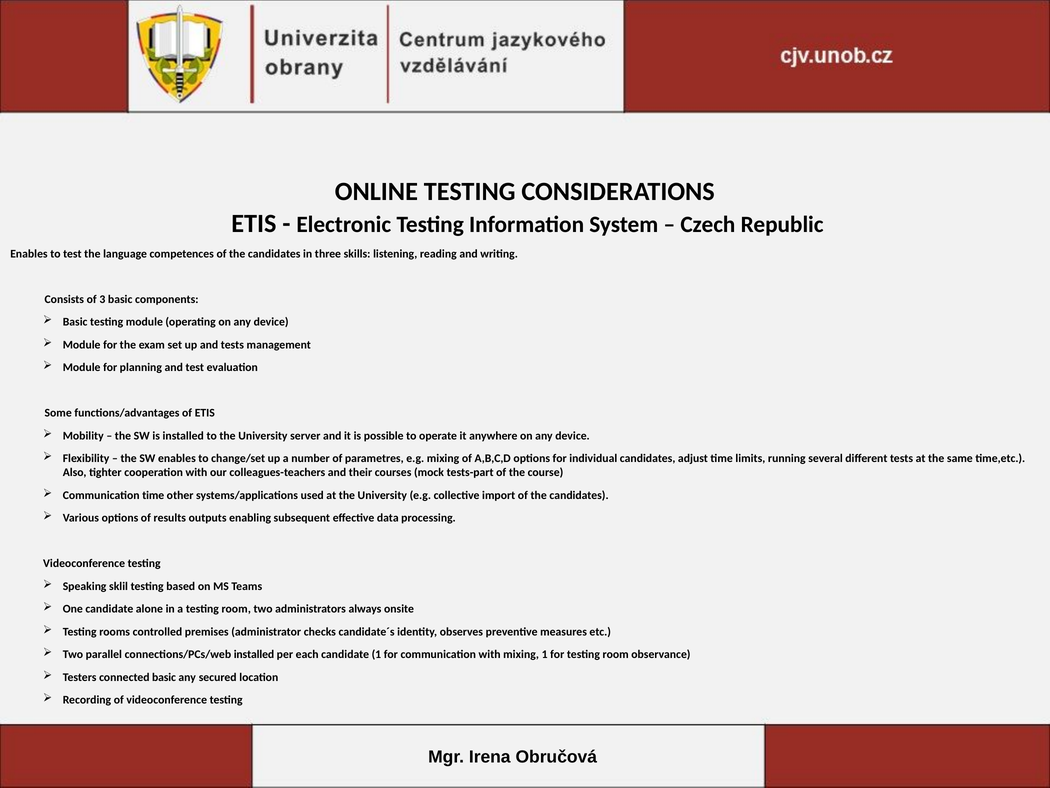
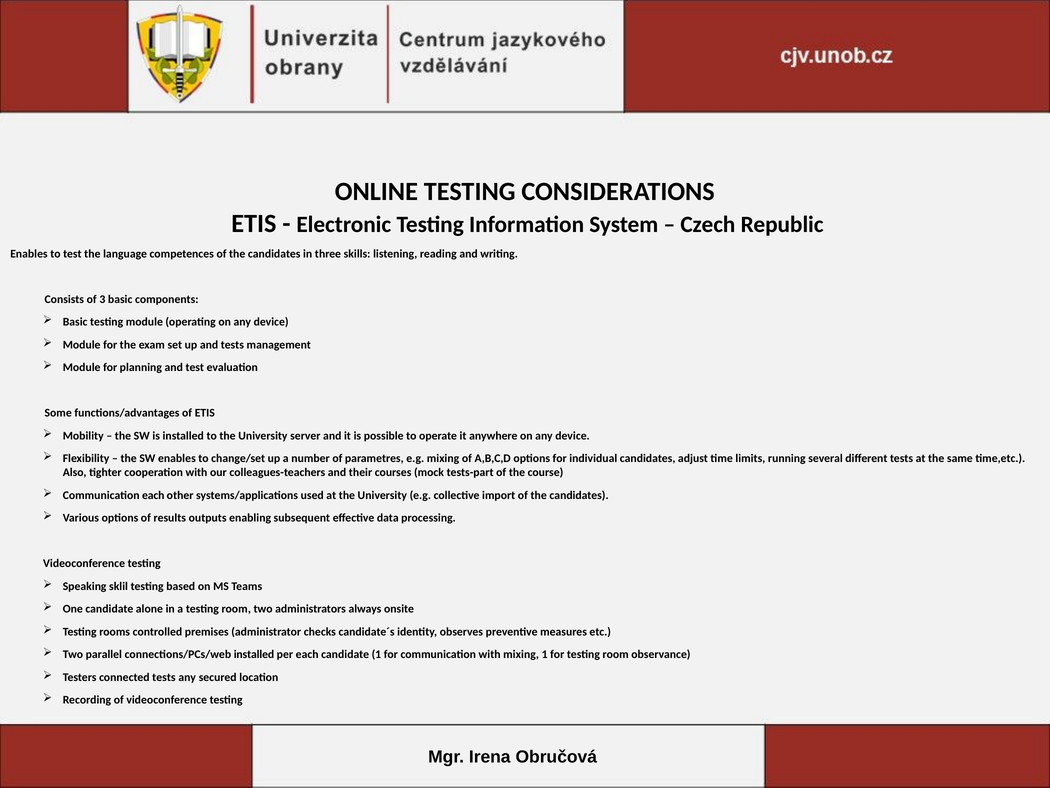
Communication time: time -> each (153, 495)
connected basic: basic -> tests (164, 677)
